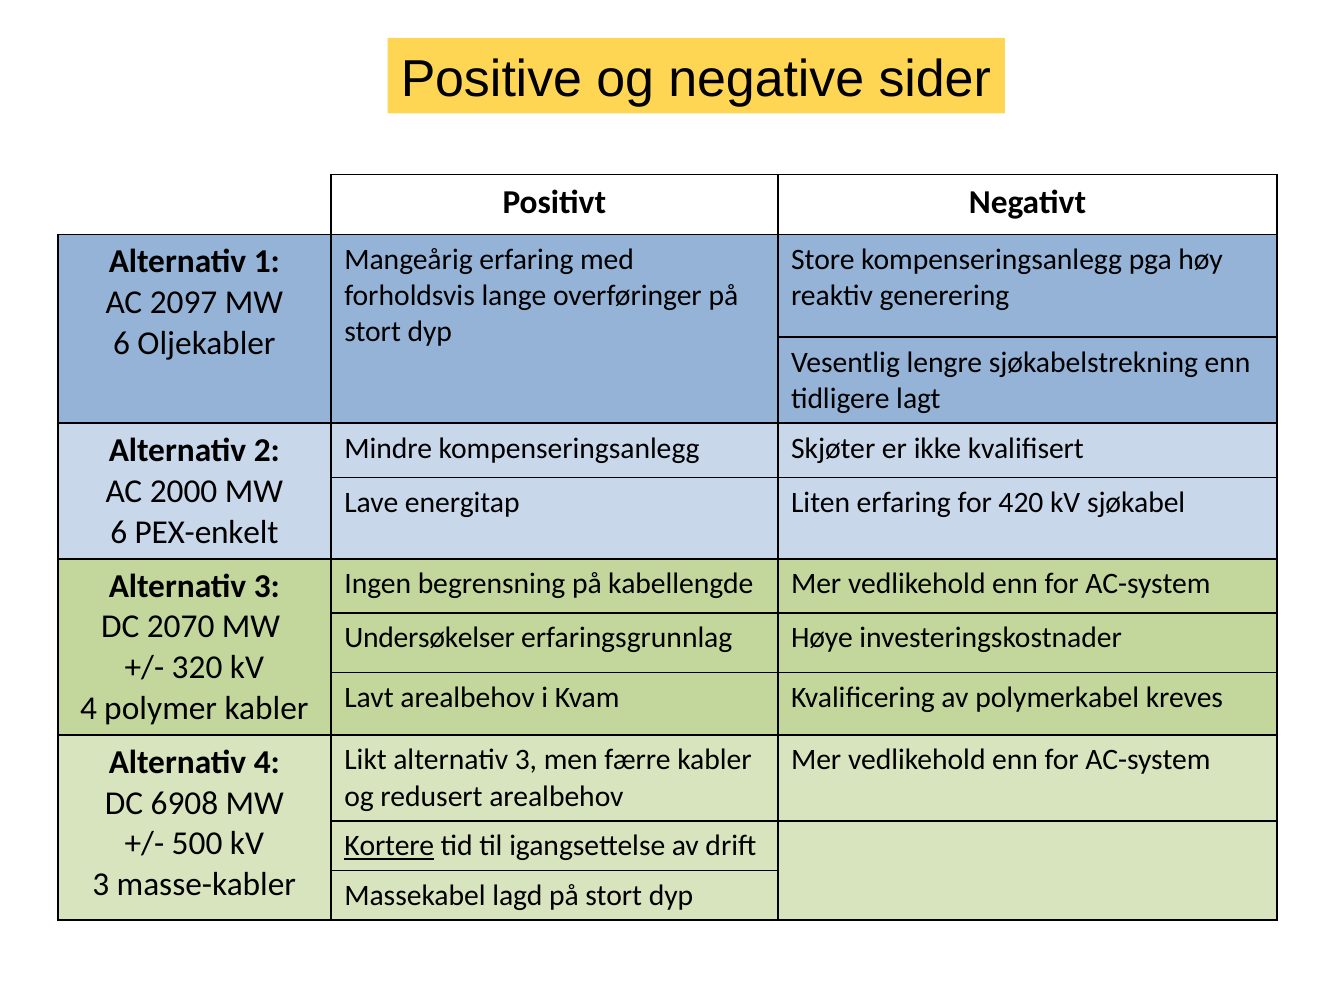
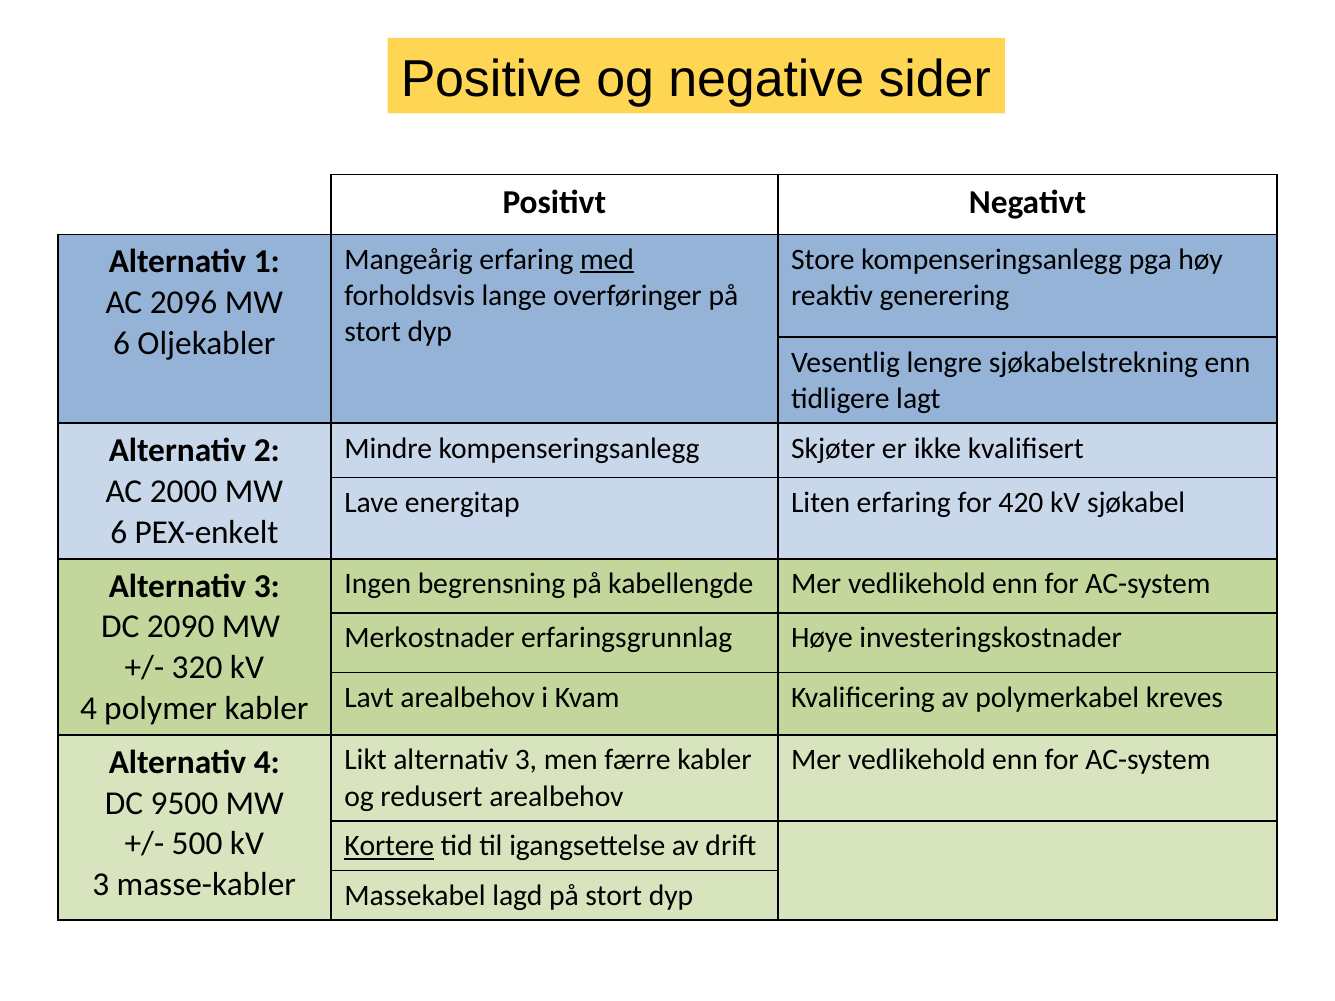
med underline: none -> present (607, 260)
2097: 2097 -> 2096 (184, 303)
2070: 2070 -> 2090 (181, 627)
Undersøkelser: Undersøkelser -> Merkostnader (430, 638)
6908: 6908 -> 9500 (184, 803)
